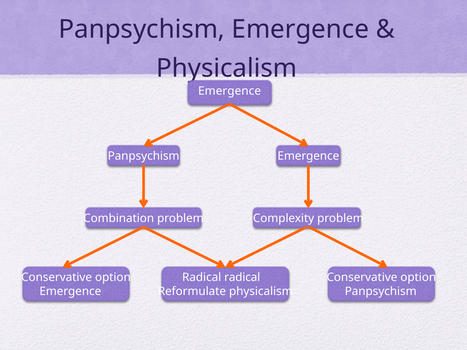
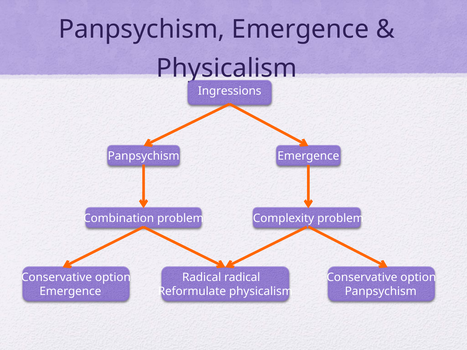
Emergence: Emergence -> Ingressions (230, 91)
